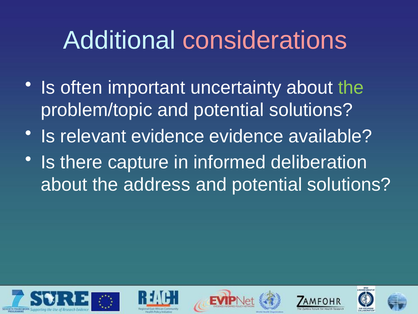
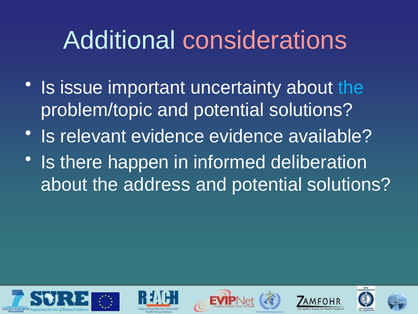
often: often -> issue (82, 88)
the colour: light green -> light blue (351, 88)
capture: capture -> happen (138, 162)
